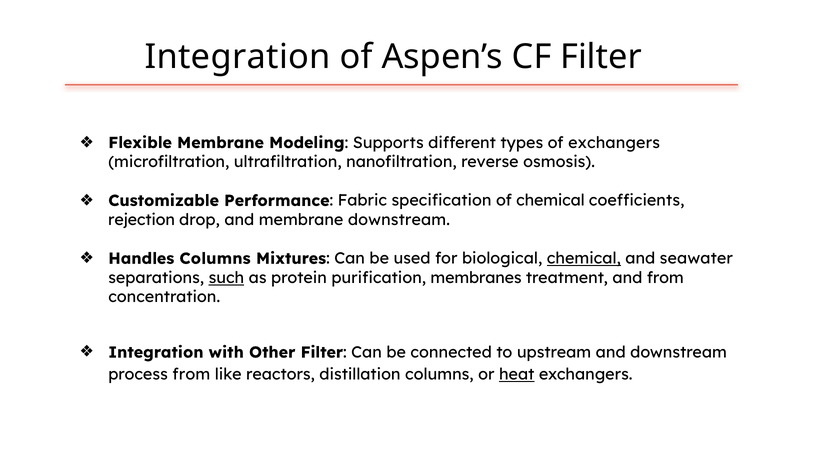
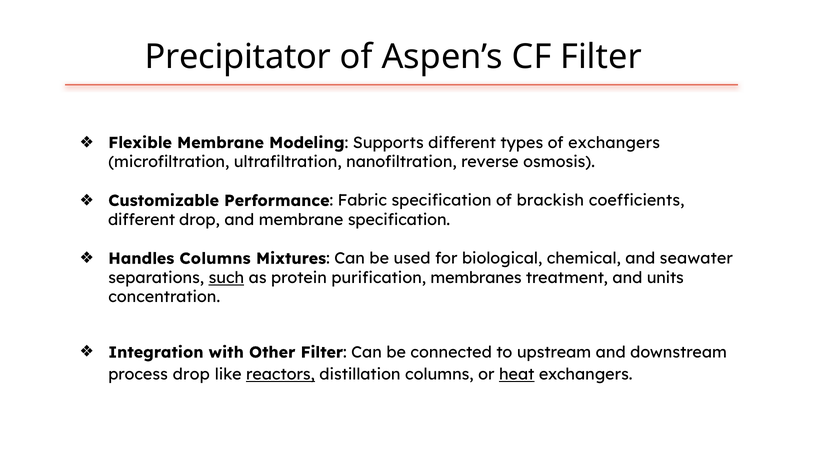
Integration: Integration -> Precipitator (238, 57)
of chemical: chemical -> brackish (550, 201)
rejection: rejection -> different (142, 220)
membrane downstream: downstream -> specification (399, 220)
chemical underline: present -> none (584, 258)
and from: from -> units (665, 278)
process from: from -> drop (191, 374)
reactors underline: none -> present (280, 374)
